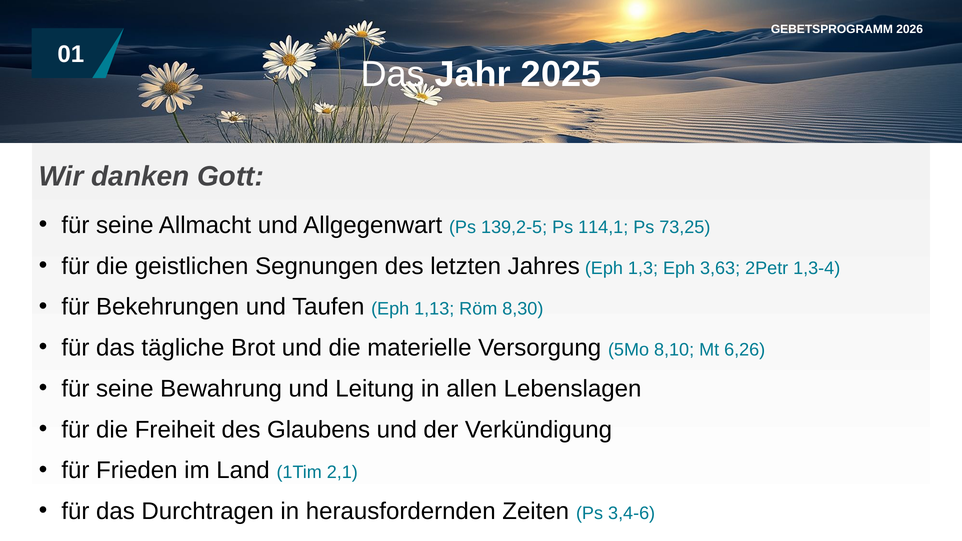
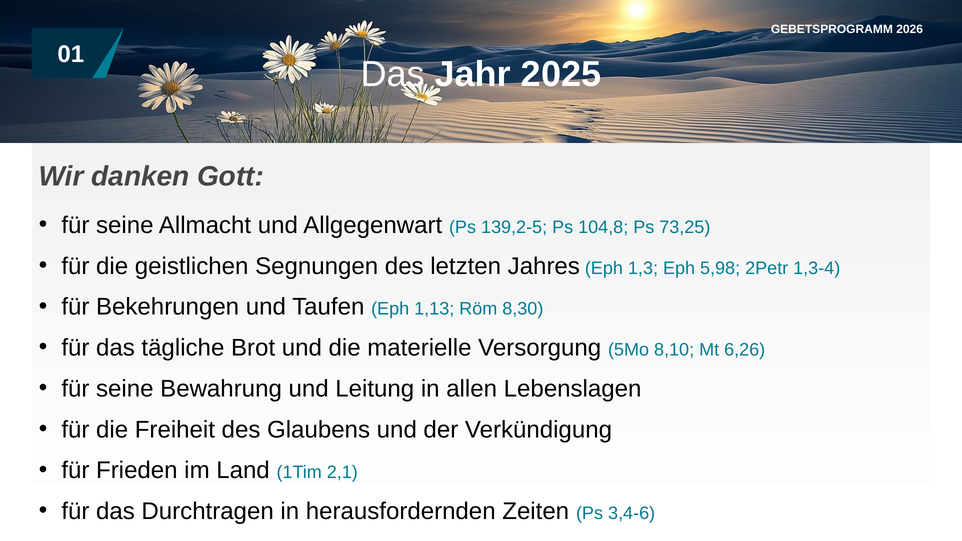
114,1: 114,1 -> 104,8 (603, 227)
3,63: 3,63 -> 5,98 (720, 268)
